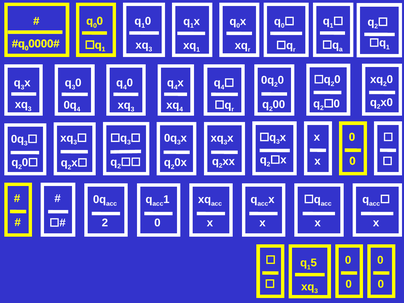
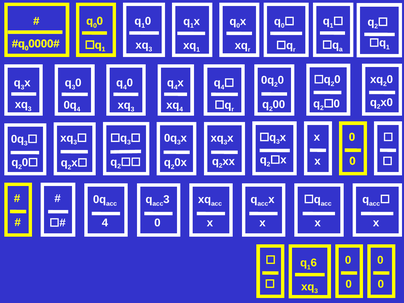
1: 1 -> 3 (166, 199)
2: 2 -> 4 (105, 223)
5: 5 -> 6 (314, 263)
